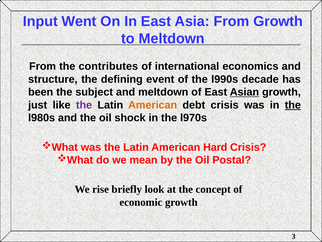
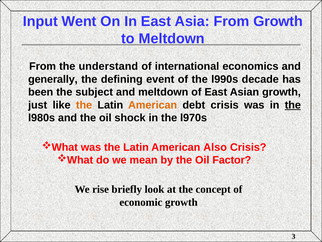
contributes: contributes -> understand (108, 66)
structure: structure -> generally (53, 79)
Asian underline: present -> none (244, 92)
the colour: purple -> orange (84, 105)
Hard: Hard -> Also (215, 147)
Postal: Postal -> Factor (232, 160)
